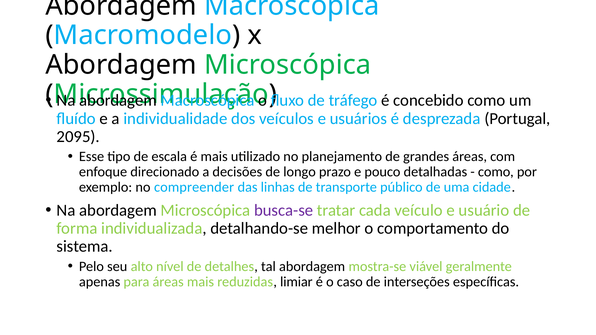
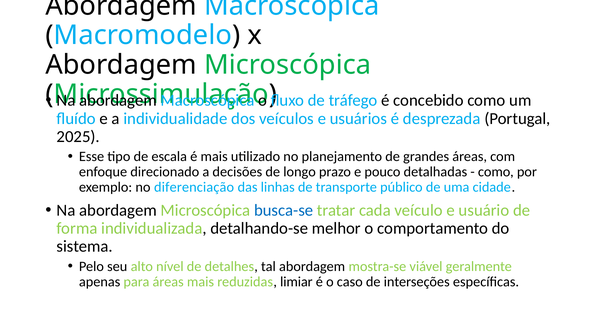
2095: 2095 -> 2025 (78, 137)
compreender: compreender -> diferenciação (194, 187)
busca-se colour: purple -> blue (284, 210)
